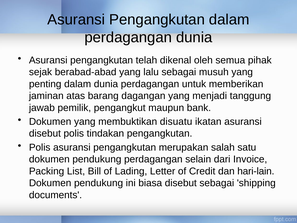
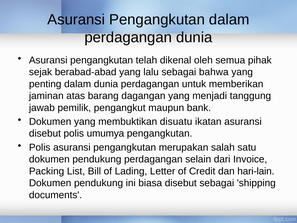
musuh: musuh -> bahwa (214, 72)
tindakan: tindakan -> umumya (105, 133)
